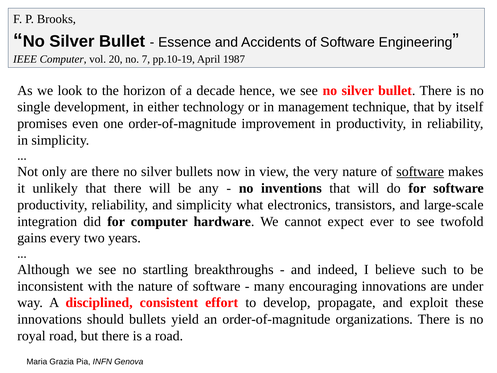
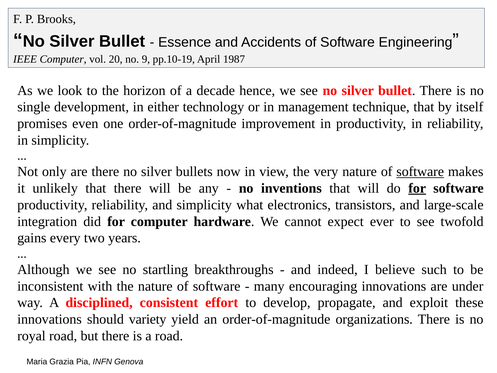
7: 7 -> 9 (146, 59)
for underline: none -> present (417, 188)
should bullets: bullets -> variety (148, 319)
